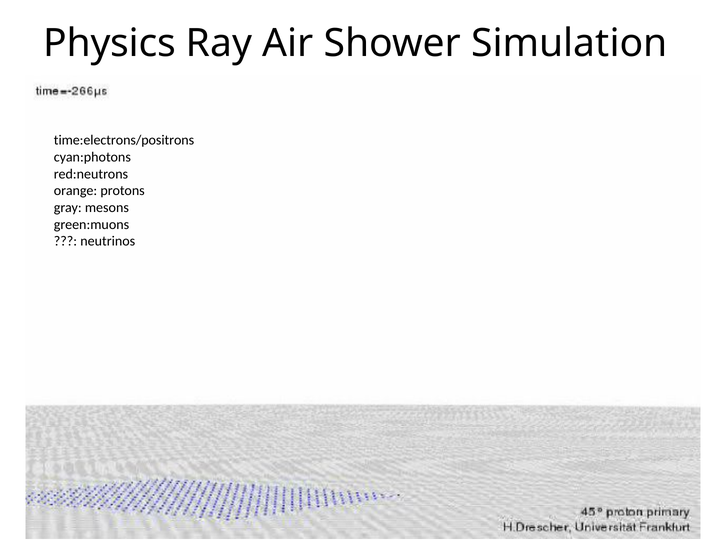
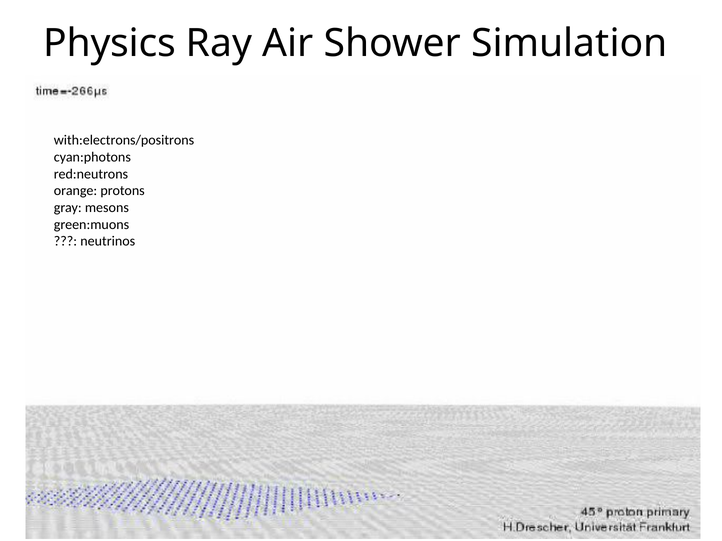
time:electrons/positrons: time:electrons/positrons -> with:electrons/positrons (124, 140)
